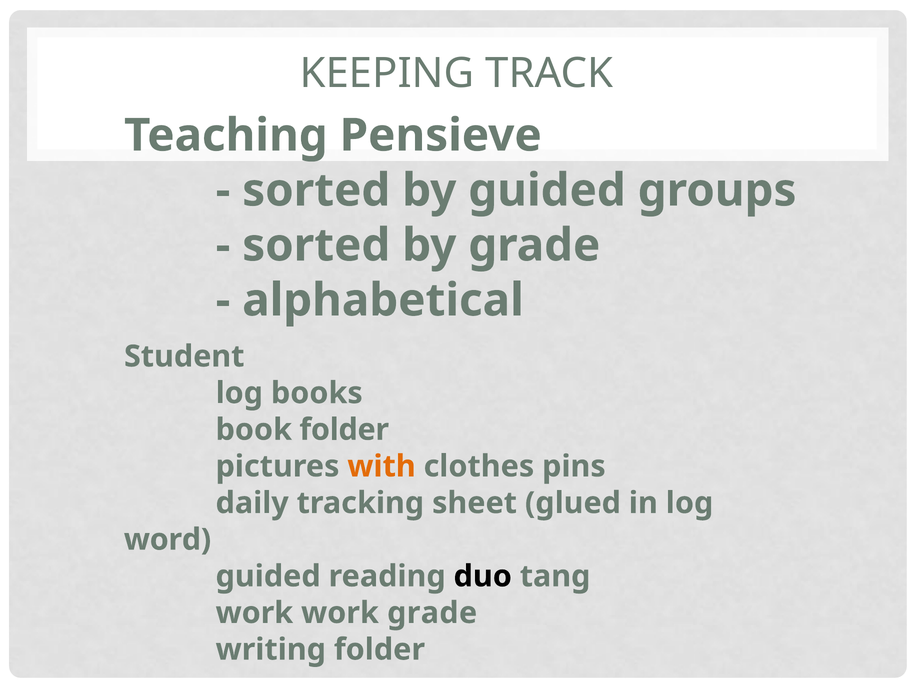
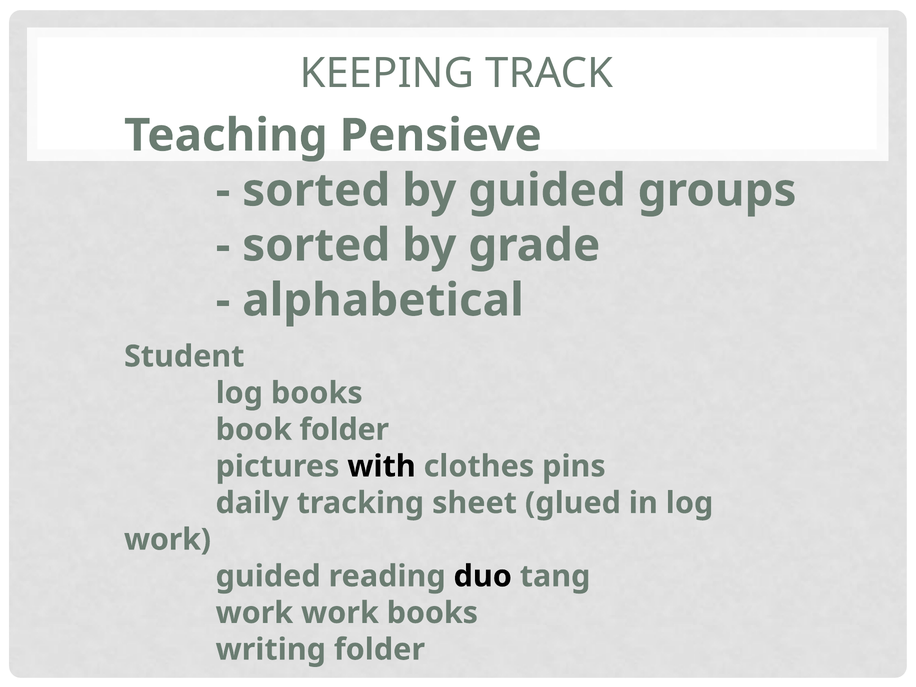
with colour: orange -> black (382, 466)
word: word -> work (167, 540)
work grade: grade -> books (432, 613)
